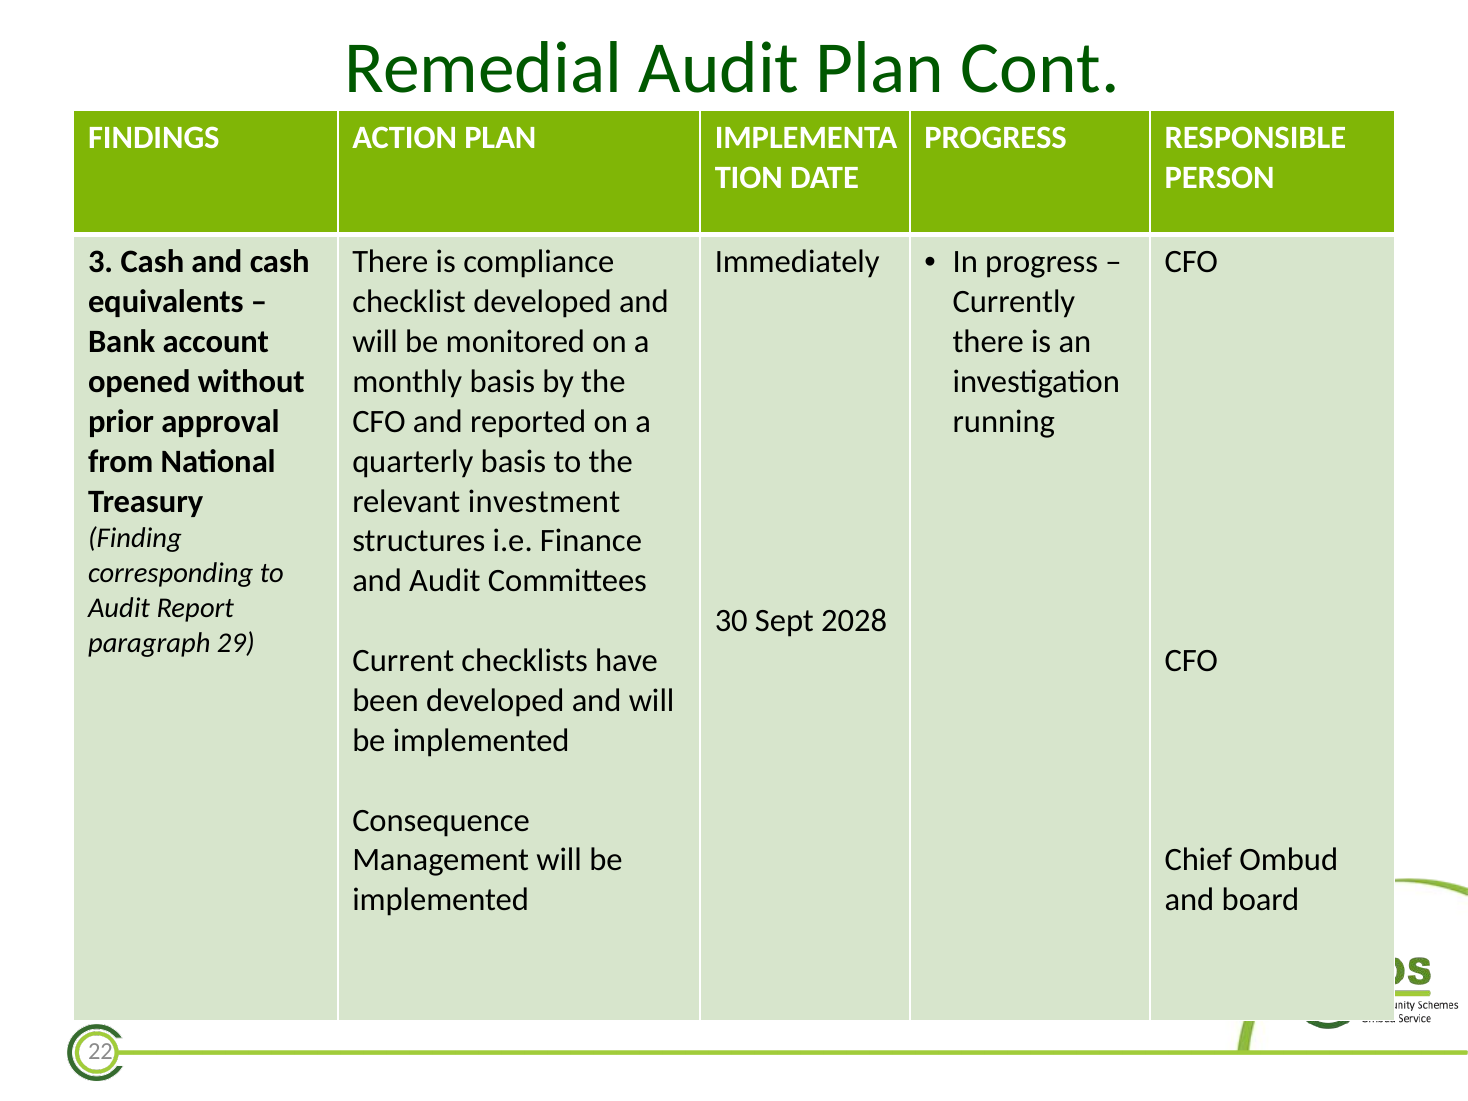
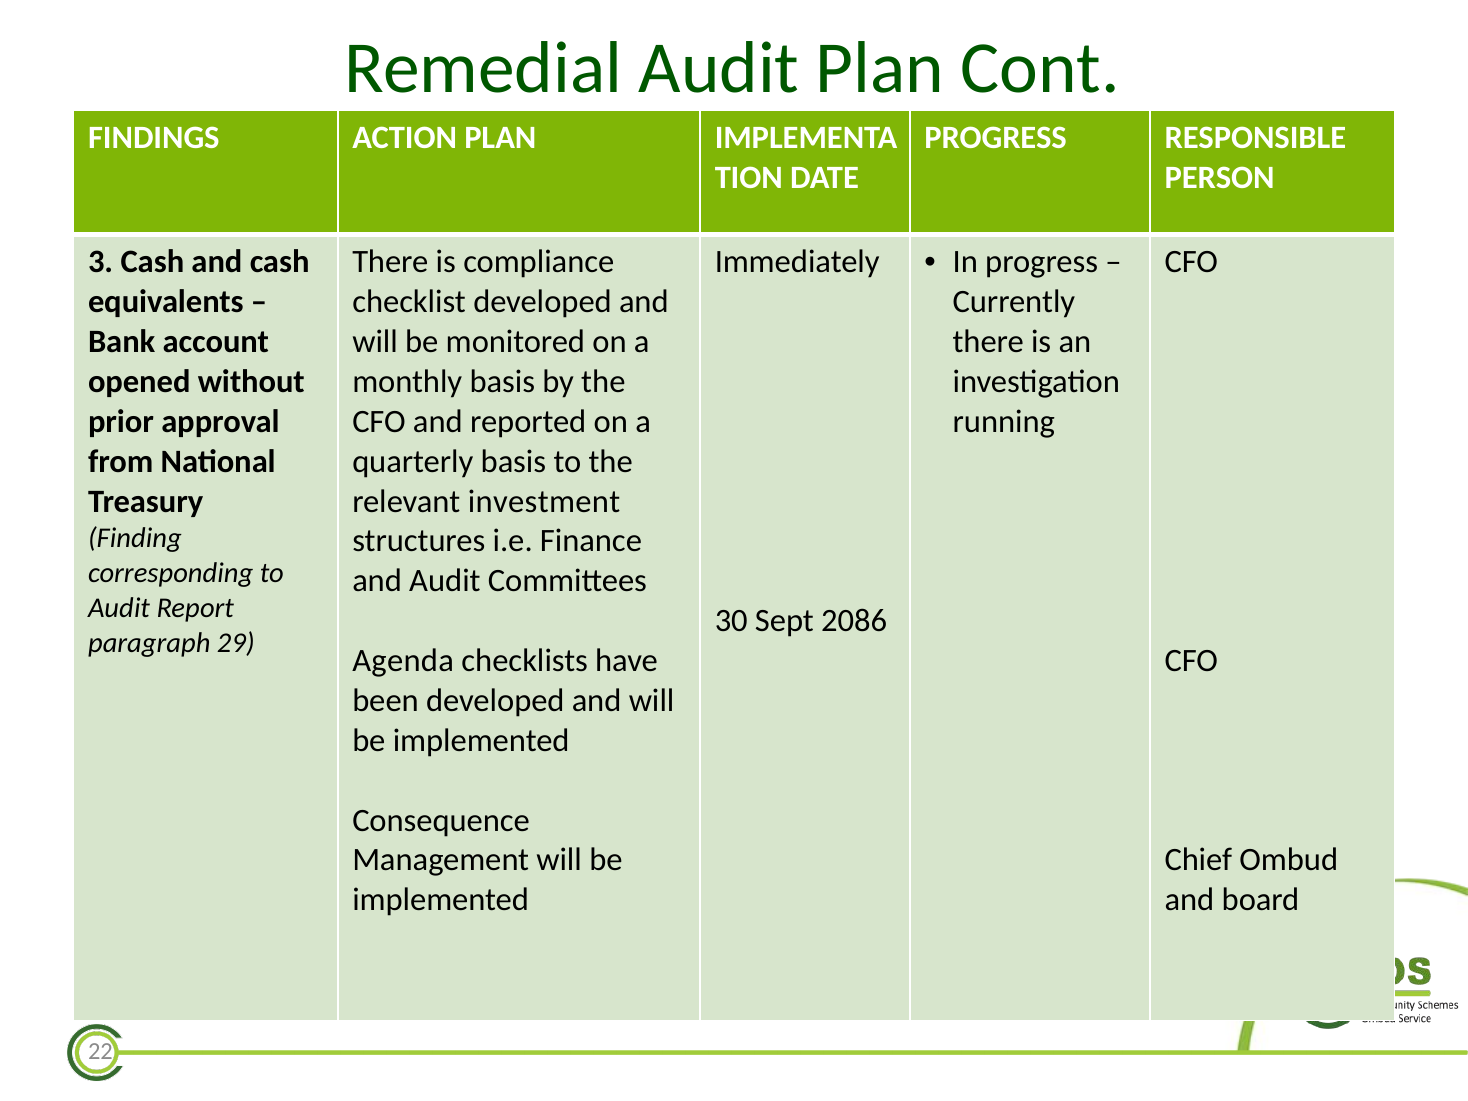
2028: 2028 -> 2086 (854, 621)
Current: Current -> Agenda (403, 661)
